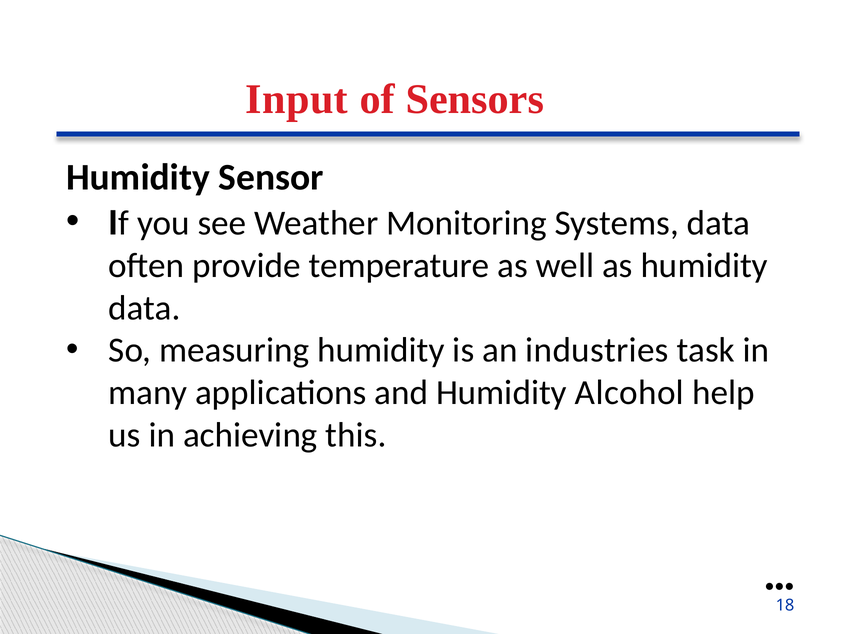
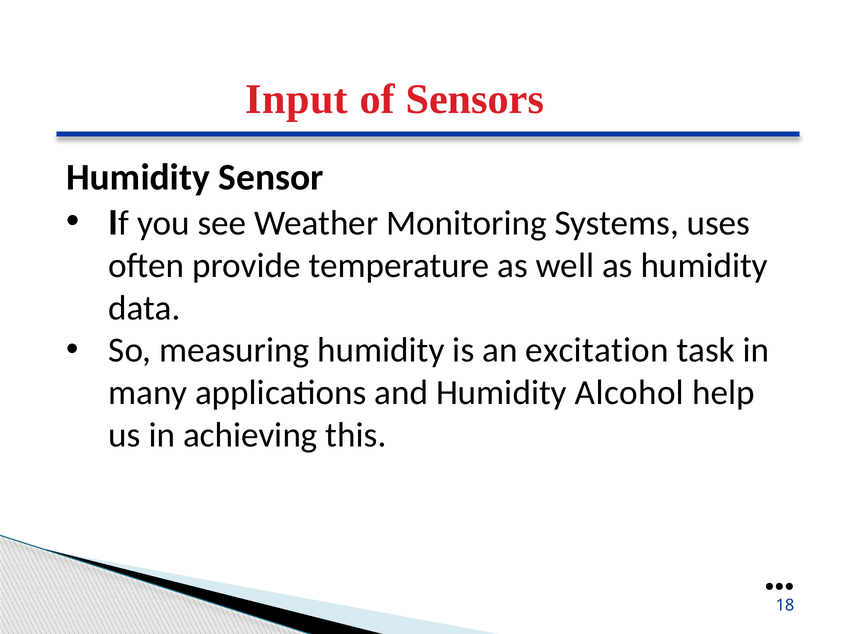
Systems data: data -> uses (719, 223)
industries: industries -> excitation (597, 350)
